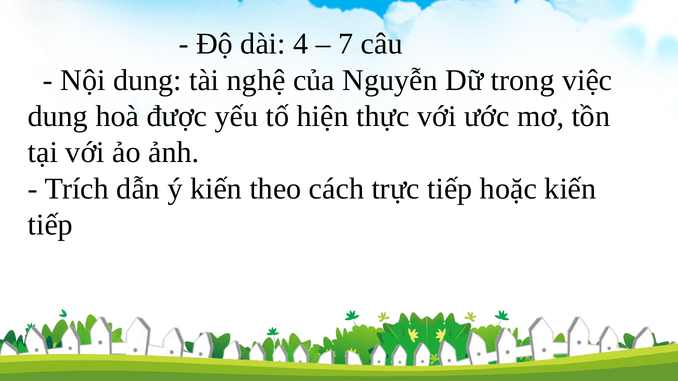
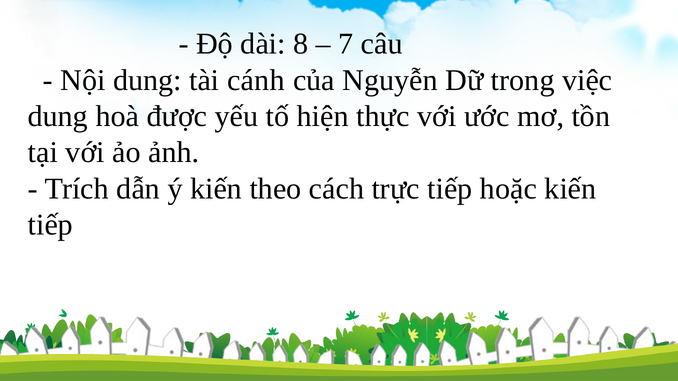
4: 4 -> 8 (301, 44)
nghệ: nghệ -> cánh (256, 80)
